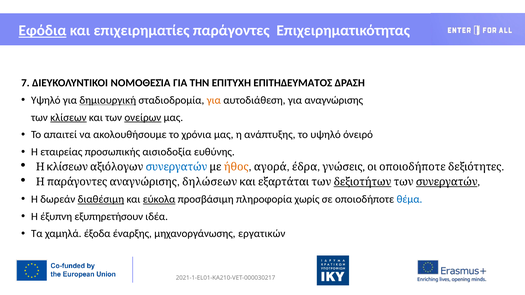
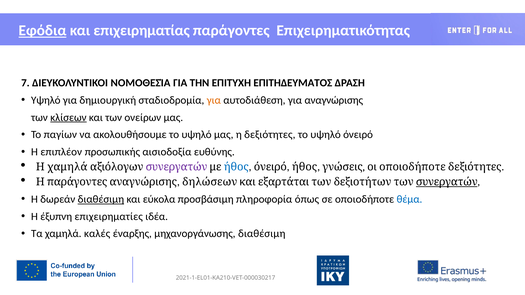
επιχειρηματίες: επιχειρηματίες -> επιχειρηματίας (142, 31)
δημιουργική underline: present -> none (108, 100)
ονείρων underline: present -> none (143, 118)
απαιτεί: απαιτεί -> παγίων (60, 135)
ακολουθήσουμε το χρόνια: χρόνια -> υψηλό (197, 135)
η ανάπτυξης: ανάπτυξης -> δεξιότητες (270, 135)
εταιρείας: εταιρείας -> επιπλέον (61, 152)
Η κλίσεων: κλίσεων -> χαμηλά (67, 167)
συνεργατών colour: blue -> purple (177, 167)
ήθος colour: orange -> blue (236, 167)
αγορά: αγορά -> όνειρό (270, 167)
έδρα: έδρα -> ήθος (305, 167)
δεξιοτήτων underline: present -> none (363, 182)
εύκολα underline: present -> none (159, 199)
χωρίς: χωρίς -> όπως (307, 199)
εξυπηρετήσουν: εξυπηρετήσουν -> επιχειρηματίες (109, 217)
έξοδα: έξοδα -> καλές (97, 234)
μηχανοργάνωσης εργατικών: εργατικών -> διαθέσιμη (262, 234)
